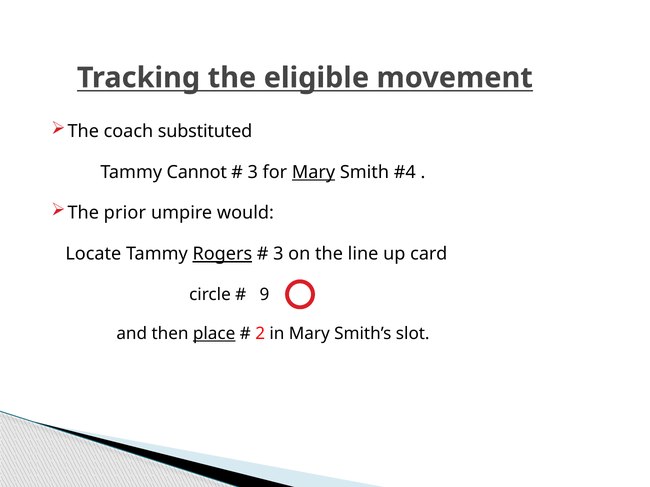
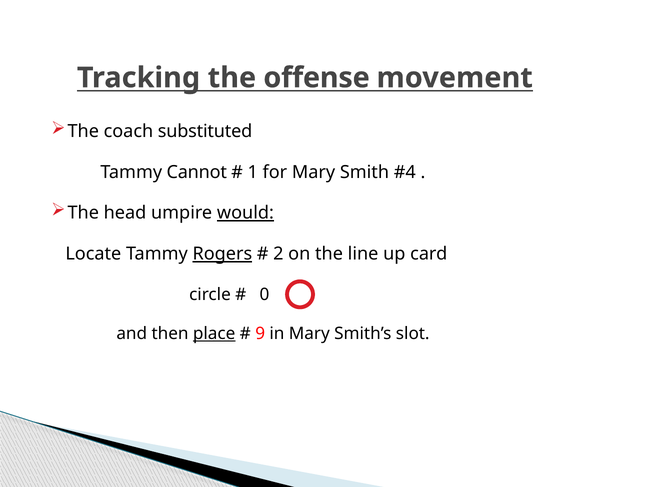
eligible: eligible -> offense (317, 78)
3: 3 -> 1 (253, 172)
Mary underline: present -> none (314, 172)
prior: prior -> head (125, 213)
would underline: none -> present (245, 213)
3: 3 -> 2 (278, 254)
9: 9 -> 0 (265, 295)
2: 2 -> 9 (260, 334)
